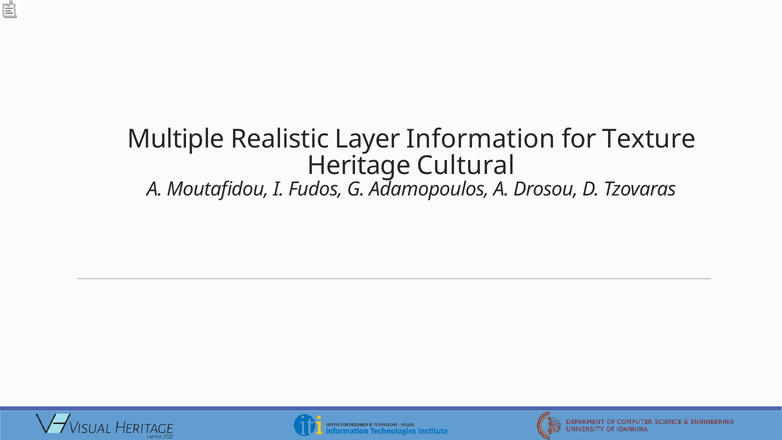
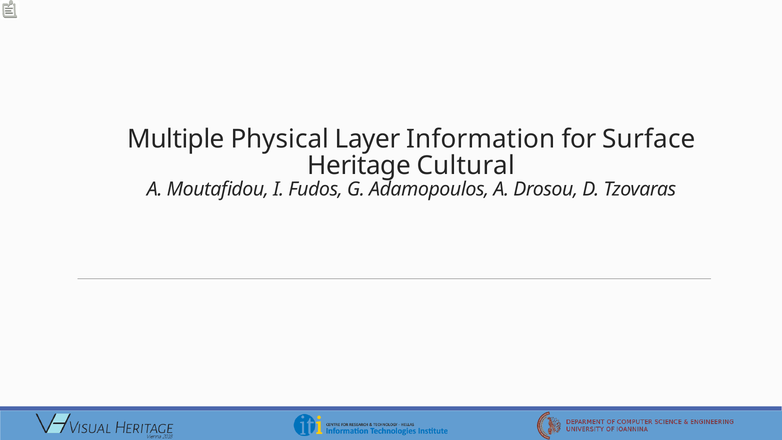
Realistic: Realistic -> Physical (280, 139)
Texture: Texture -> Surface (649, 139)
